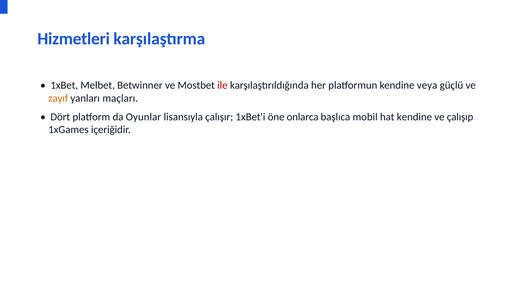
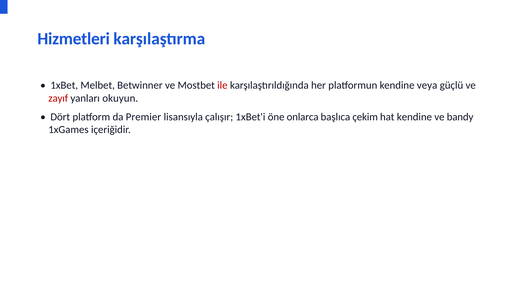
zayıf colour: orange -> red (58, 98)
maçları: maçları -> okuyun (120, 98)
Oyunlar: Oyunlar -> Premier (143, 117)
mobil: mobil -> çekim (365, 117)
çalışıp: çalışıp -> bandy (460, 117)
